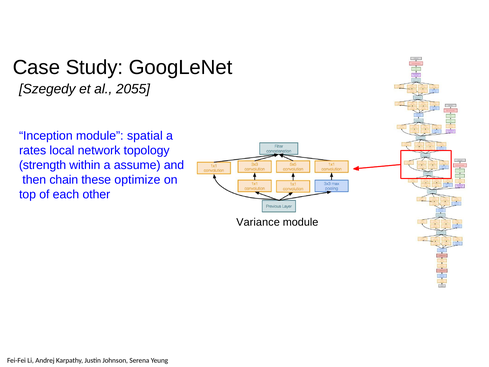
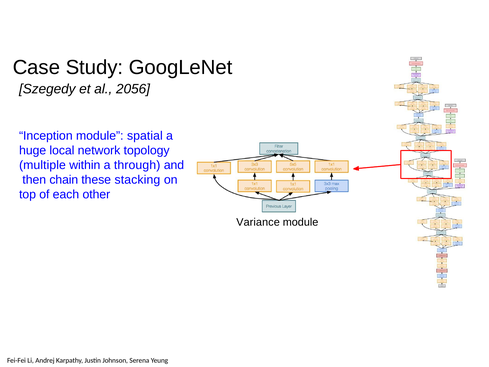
2055: 2055 -> 2056 (133, 89)
rates: rates -> huge (33, 150)
strength: strength -> multiple (42, 165)
assume: assume -> through (137, 165)
optimize: optimize -> stacking (137, 180)
